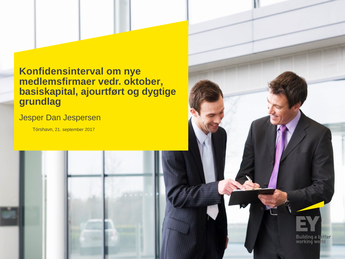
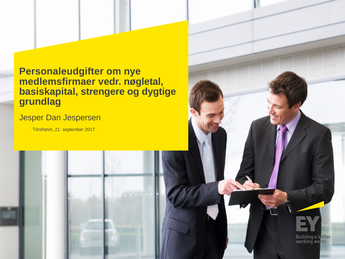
Konfidensinterval: Konfidensinterval -> Personaleudgifter (61, 71)
oktober: oktober -> nøgletal (144, 81)
ajourtført: ajourtført -> strengere (103, 91)
